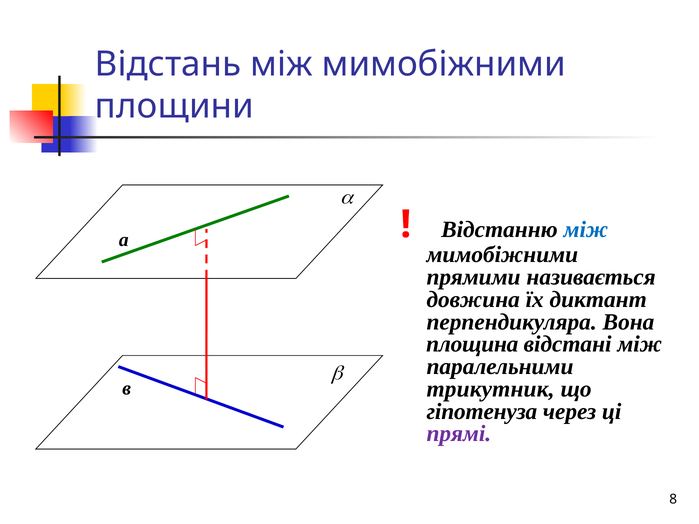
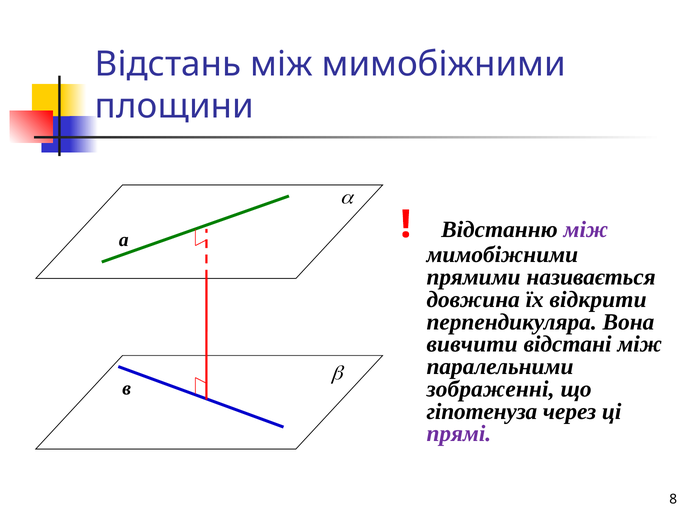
між colour: blue -> purple (586, 230)
диктант: диктант -> відкрити (598, 300)
площина: площина -> вивчити (472, 344)
трикутник: трикутник -> зображенні (491, 389)
